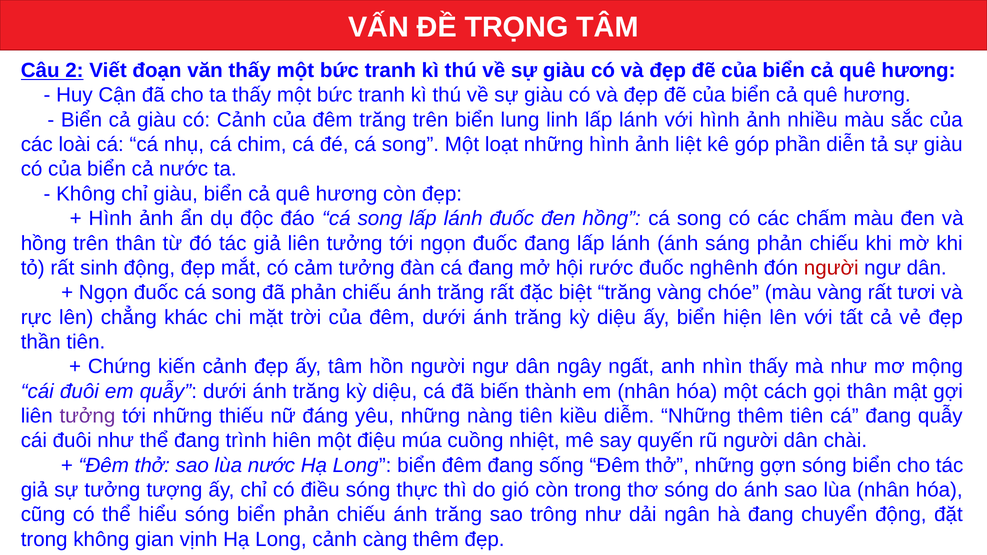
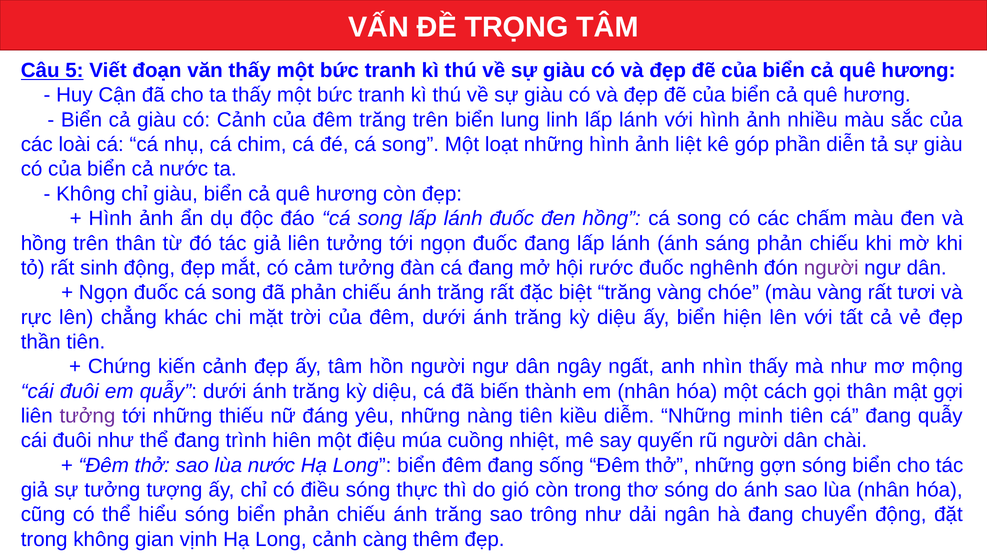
2: 2 -> 5 (74, 71)
người colour: red -> purple (831, 268)
Những thêm: thêm -> minh (760, 416)
